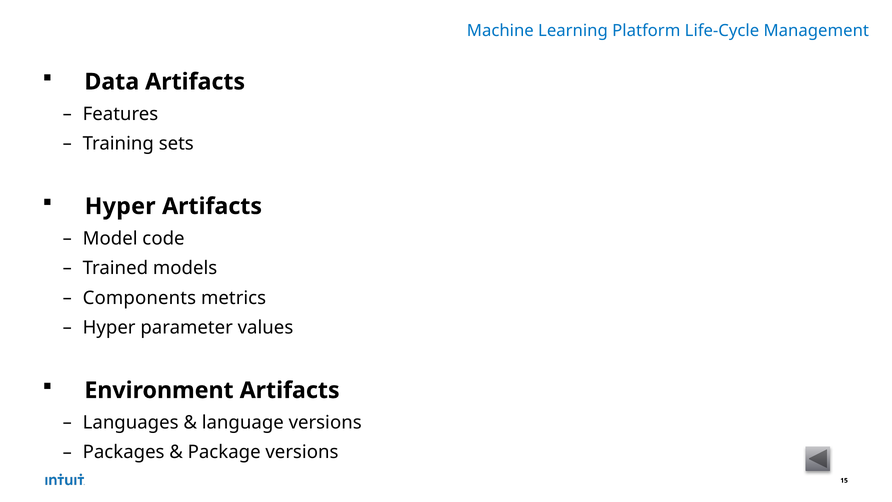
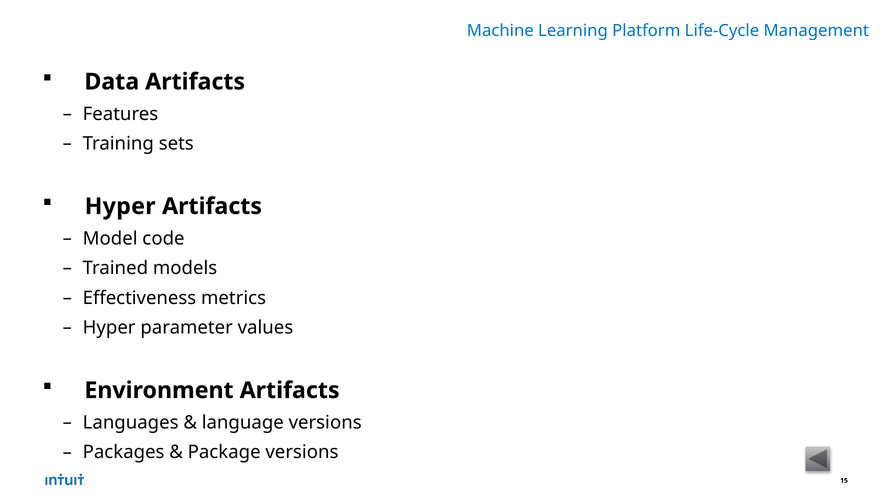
Components: Components -> Effectiveness (139, 298)
